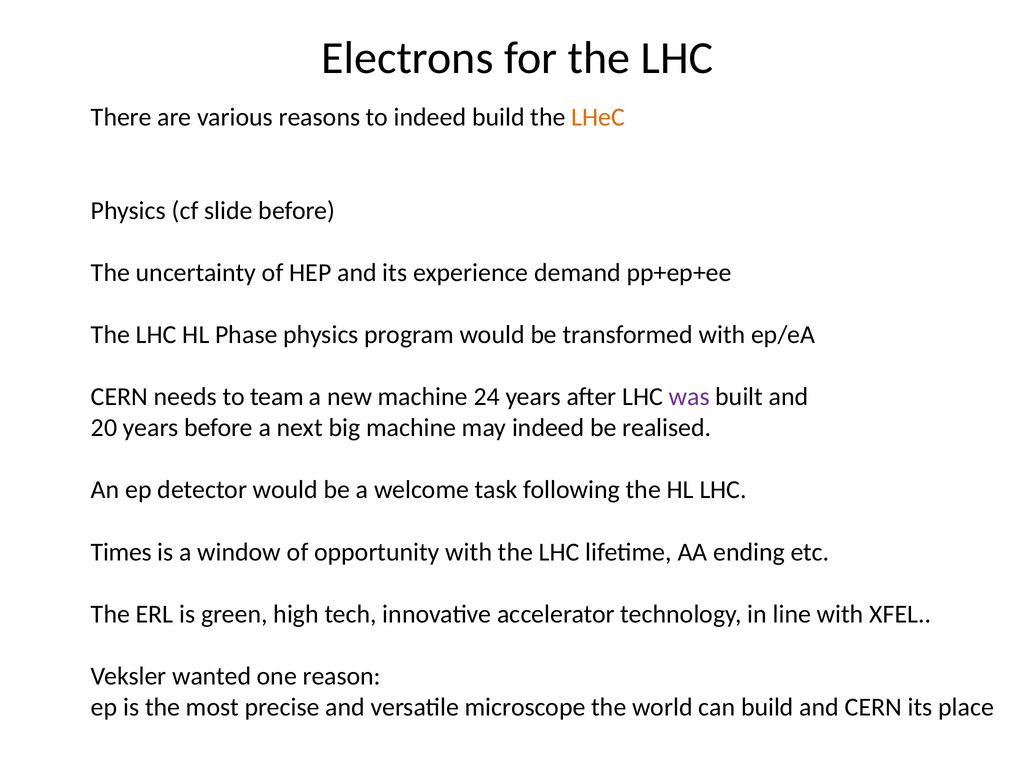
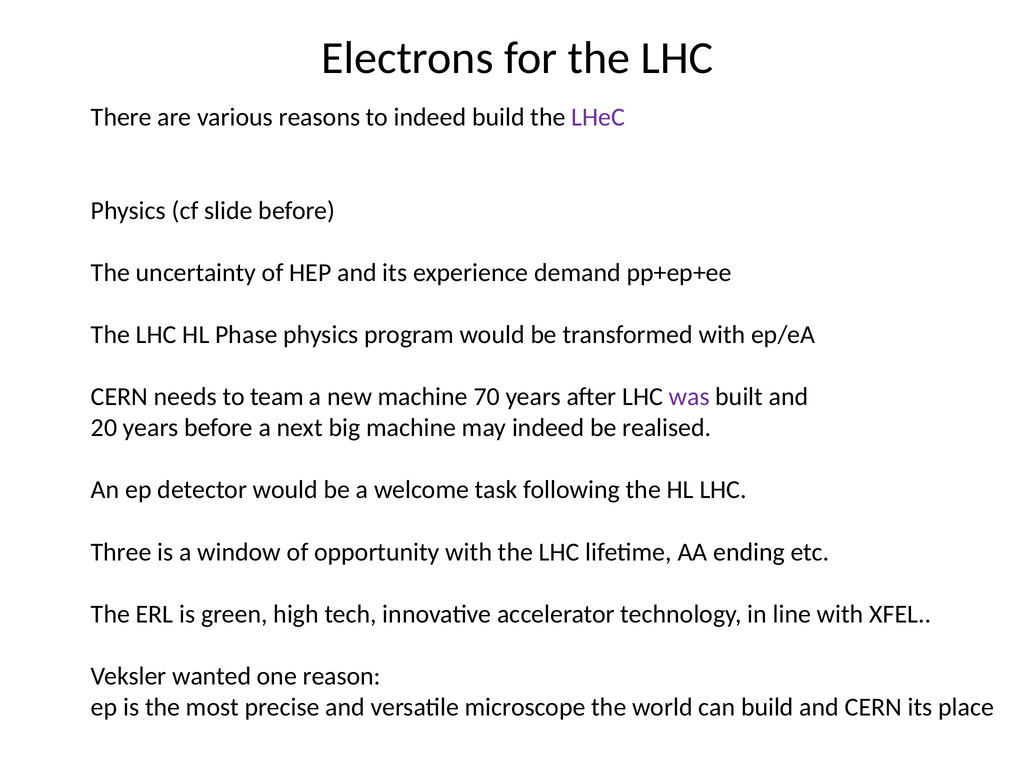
LHeC colour: orange -> purple (598, 117)
24: 24 -> 70 (487, 397)
Times: Times -> Three (121, 552)
